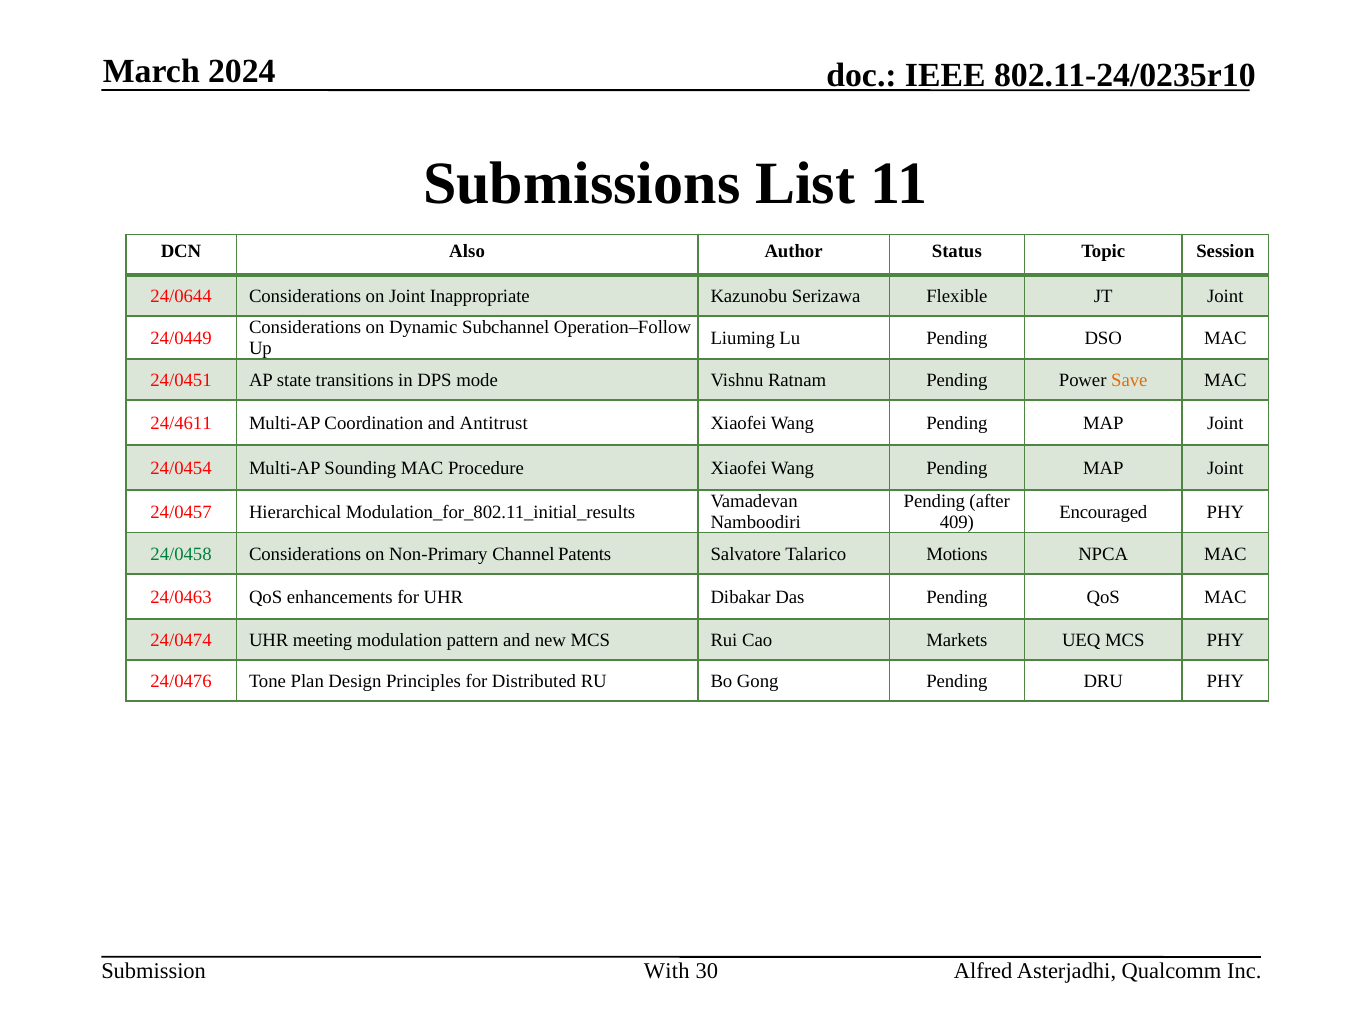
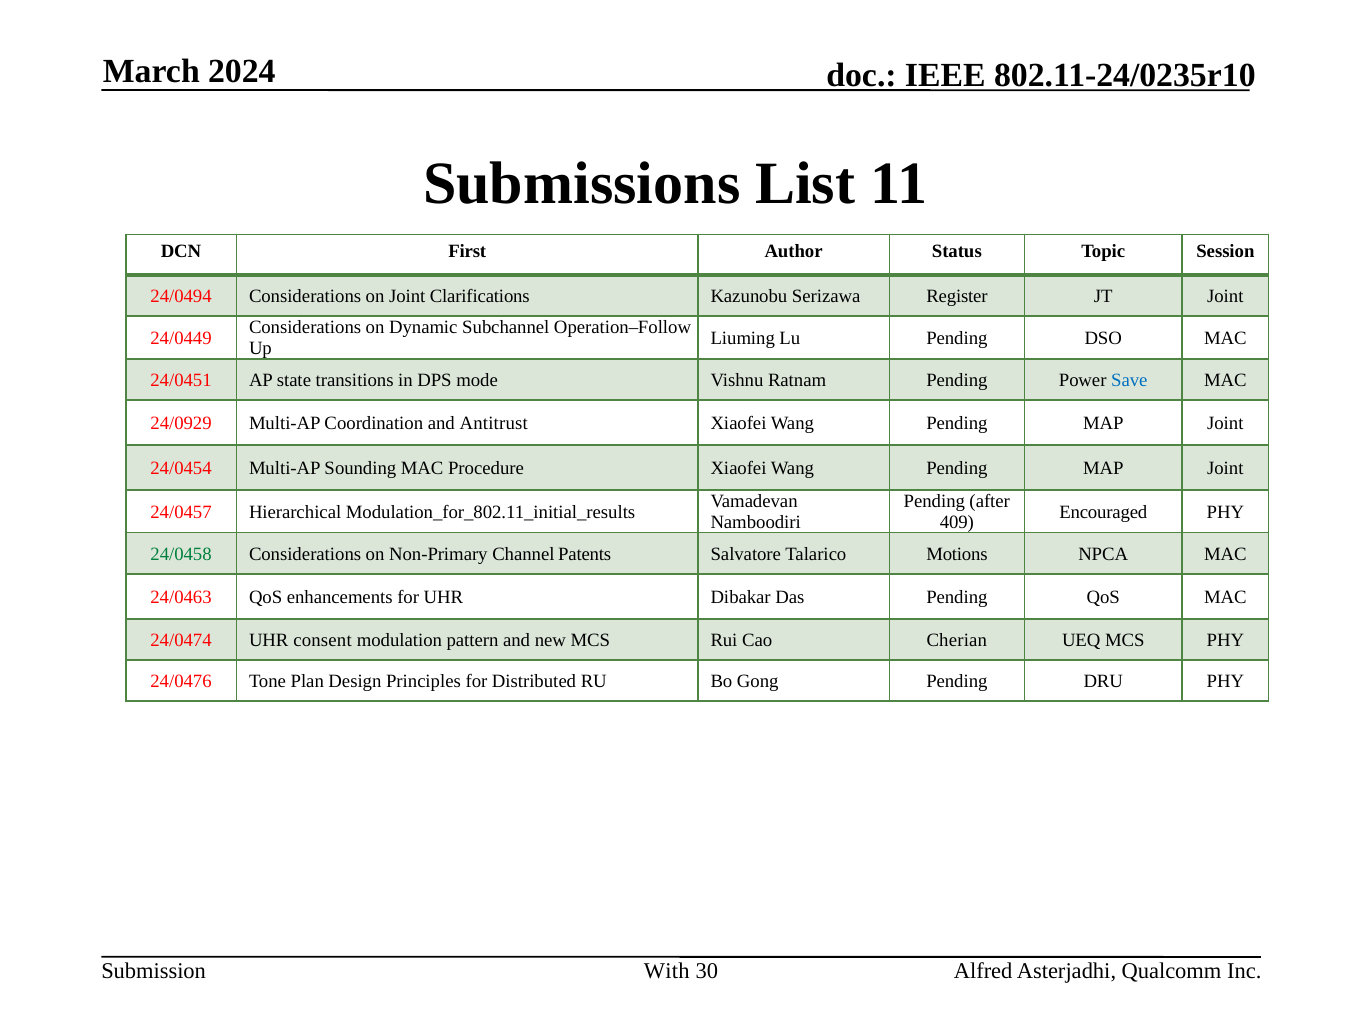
Also: Also -> First (467, 252)
24/0644: 24/0644 -> 24/0494 (181, 296)
Inappropriate: Inappropriate -> Clarifications (480, 296)
Flexible: Flexible -> Register (957, 296)
Save colour: orange -> blue (1129, 380)
24/4611: 24/4611 -> 24/0929 (181, 423)
meeting: meeting -> consent (322, 640)
Markets: Markets -> Cherian (957, 640)
